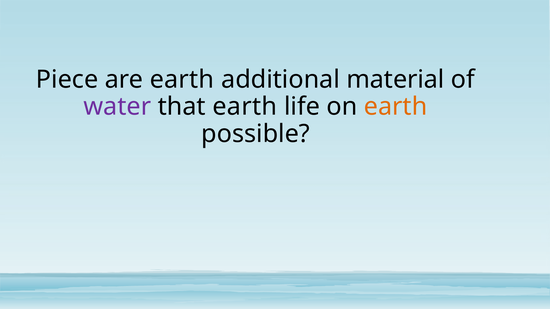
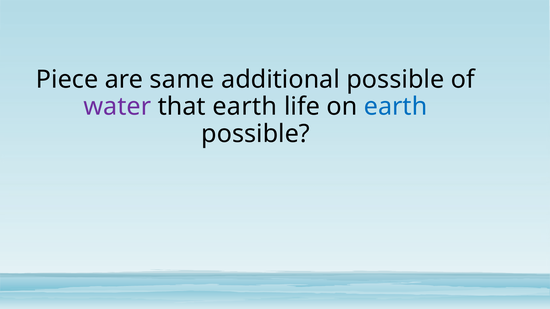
are earth: earth -> same (182, 79)
additional material: material -> possible (395, 79)
earth colour: orange -> blue (396, 107)
